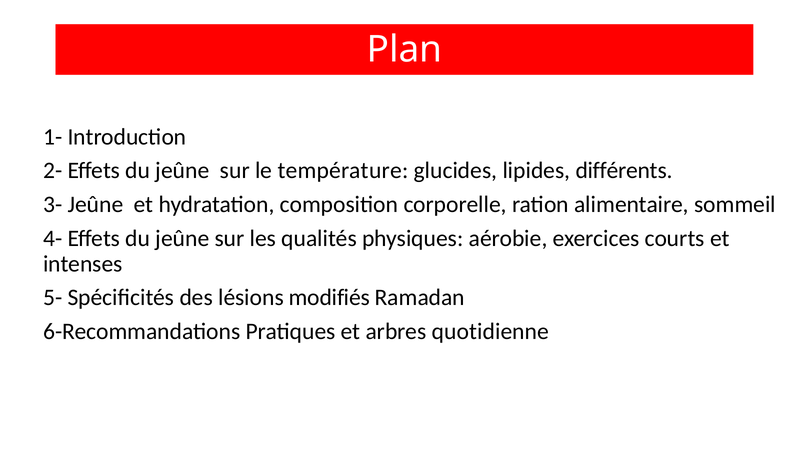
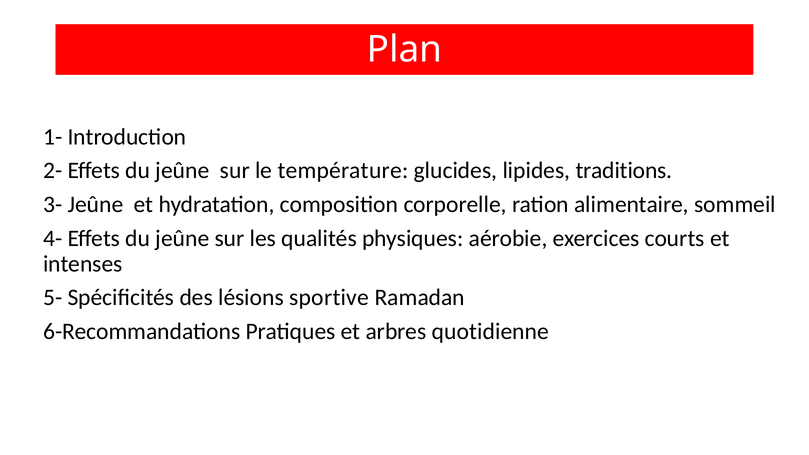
différents: différents -> traditions (624, 171)
modifiés: modifiés -> sportive (329, 298)
